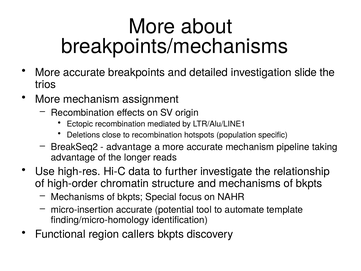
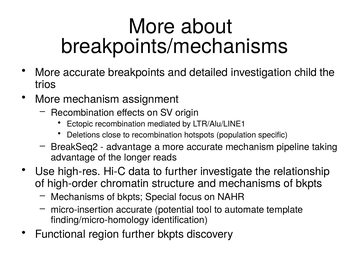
slide: slide -> child (306, 72)
region callers: callers -> further (138, 234)
